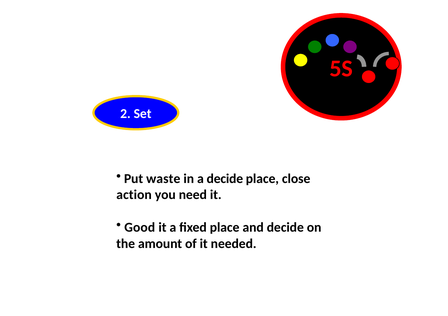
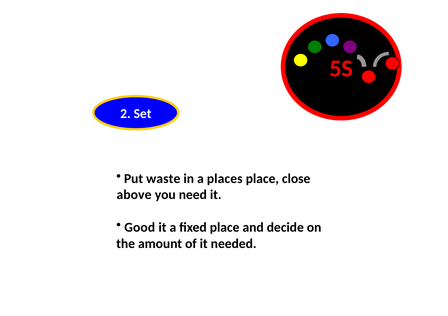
a decide: decide -> places (225, 178)
action: action -> above (134, 195)
